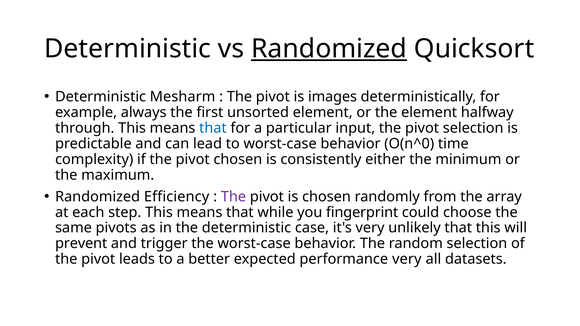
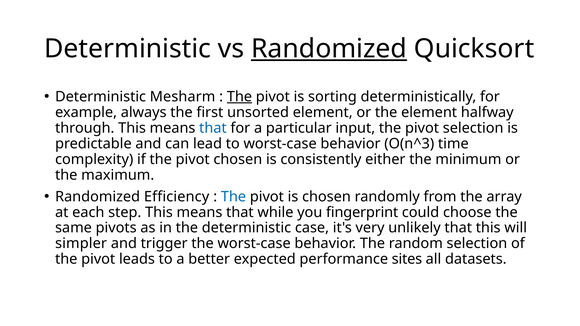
The underline: none -> present (239, 97)
images: images -> sorting (332, 97)
O(n^0: O(n^0 -> O(n^3 (409, 144)
The colour: purple -> blue (233, 197)
prevent: prevent -> simpler (81, 244)
performance very: very -> sites (407, 259)
